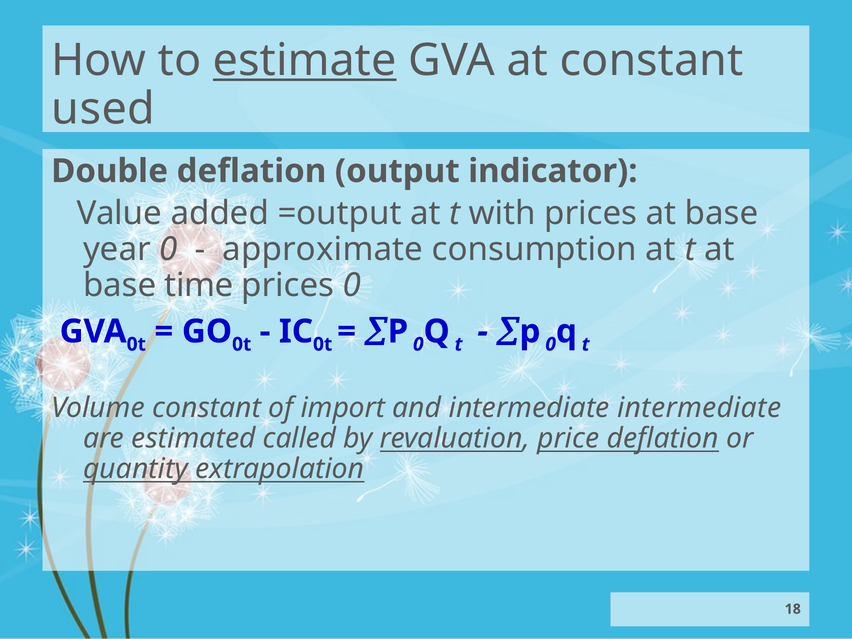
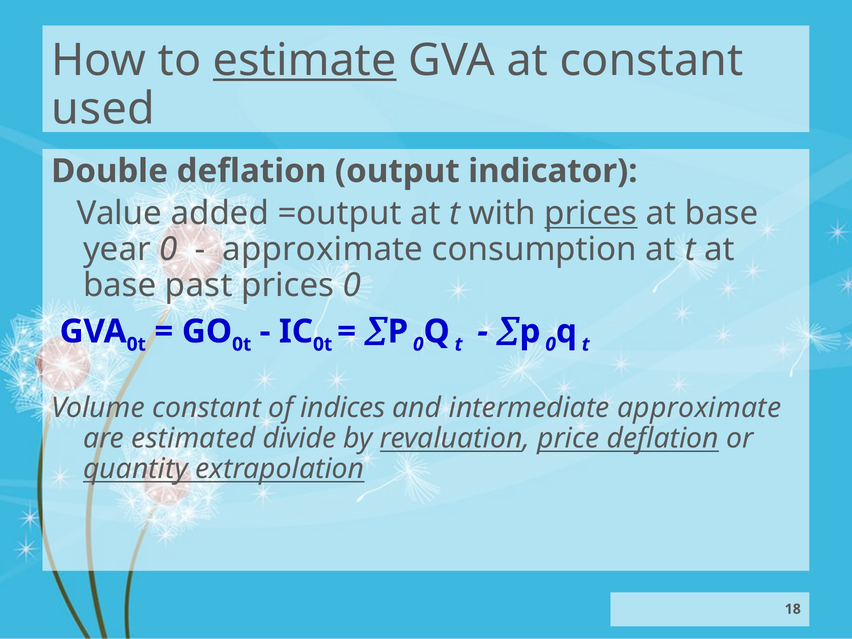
prices underline: none -> present (591, 214)
time: time -> past (199, 285)
import: import -> indices (343, 408)
intermediate intermediate: intermediate -> approximate (699, 408)
called: called -> divide (300, 438)
